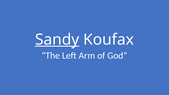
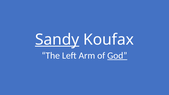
God underline: none -> present (117, 56)
